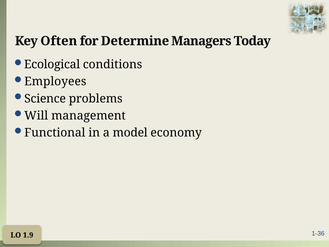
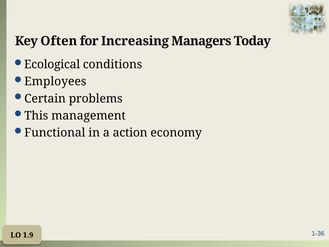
Determine: Determine -> Increasing (135, 41)
Science: Science -> Certain (45, 98)
Will: Will -> This (36, 116)
model: model -> action (130, 133)
